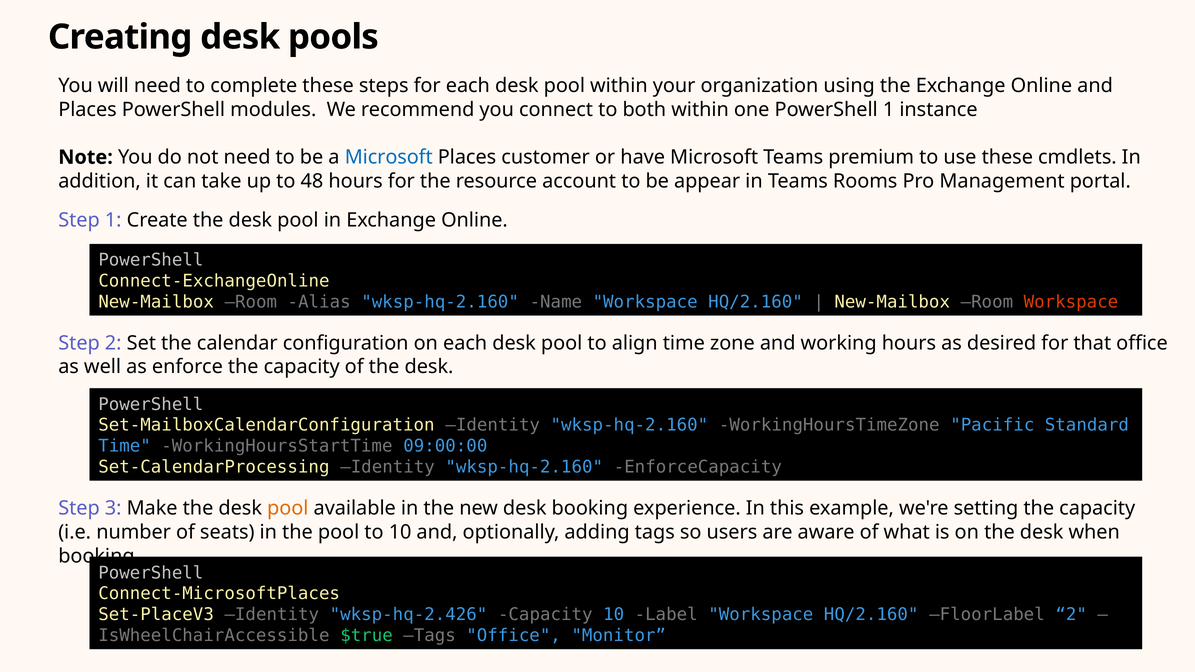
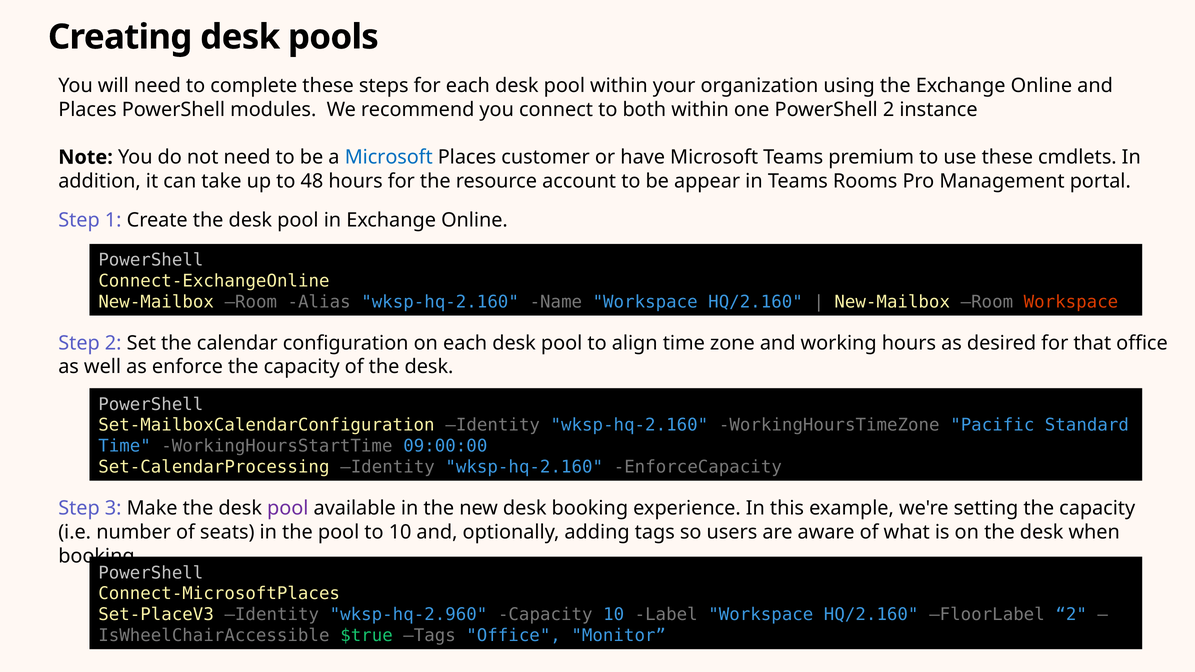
PowerShell 1: 1 -> 2 (889, 110)
pool colour: orange -> purple (288, 509)
wksp-hq-2.426: wksp-hq-2.426 -> wksp-hq-2.960 (409, 615)
